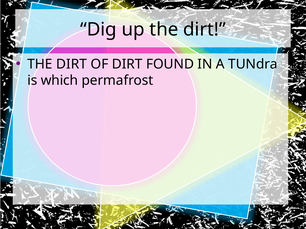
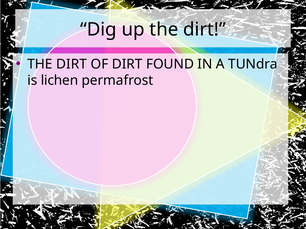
which: which -> lichen (59, 81)
